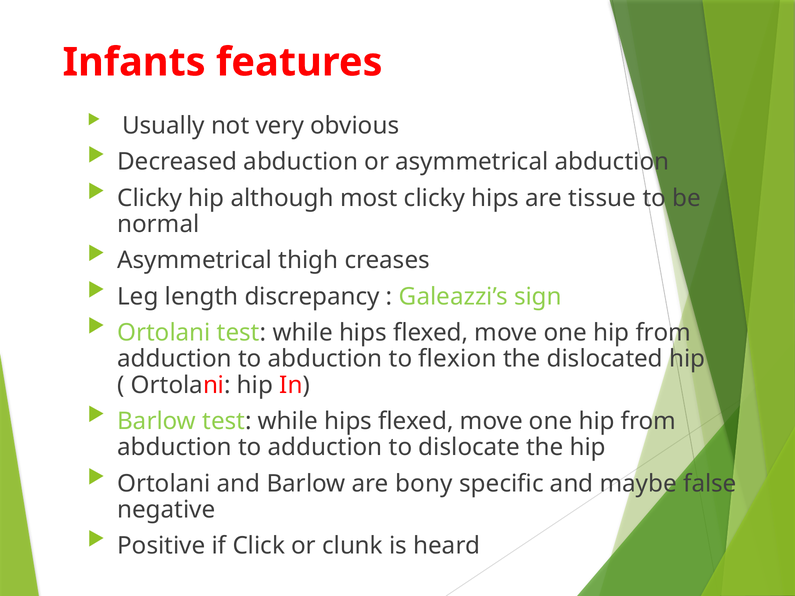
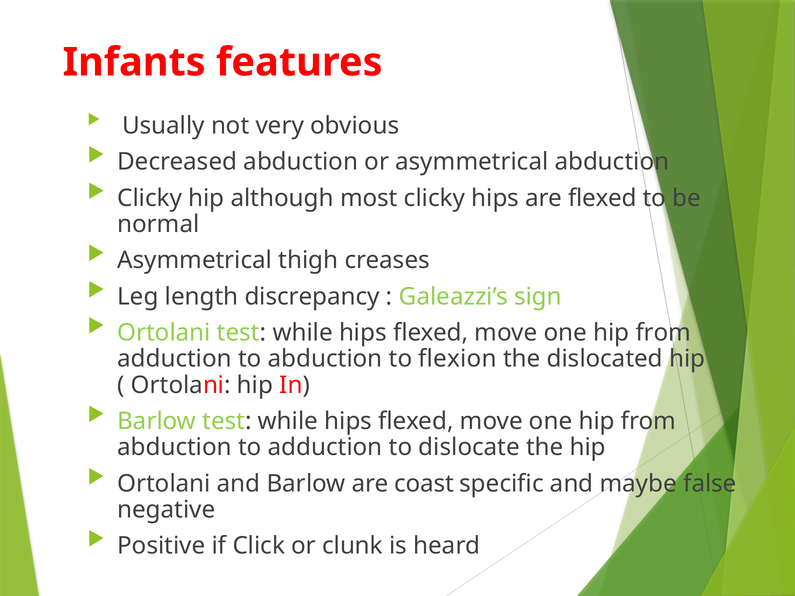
are tissue: tissue -> flexed (602, 198)
bony: bony -> coast (424, 484)
